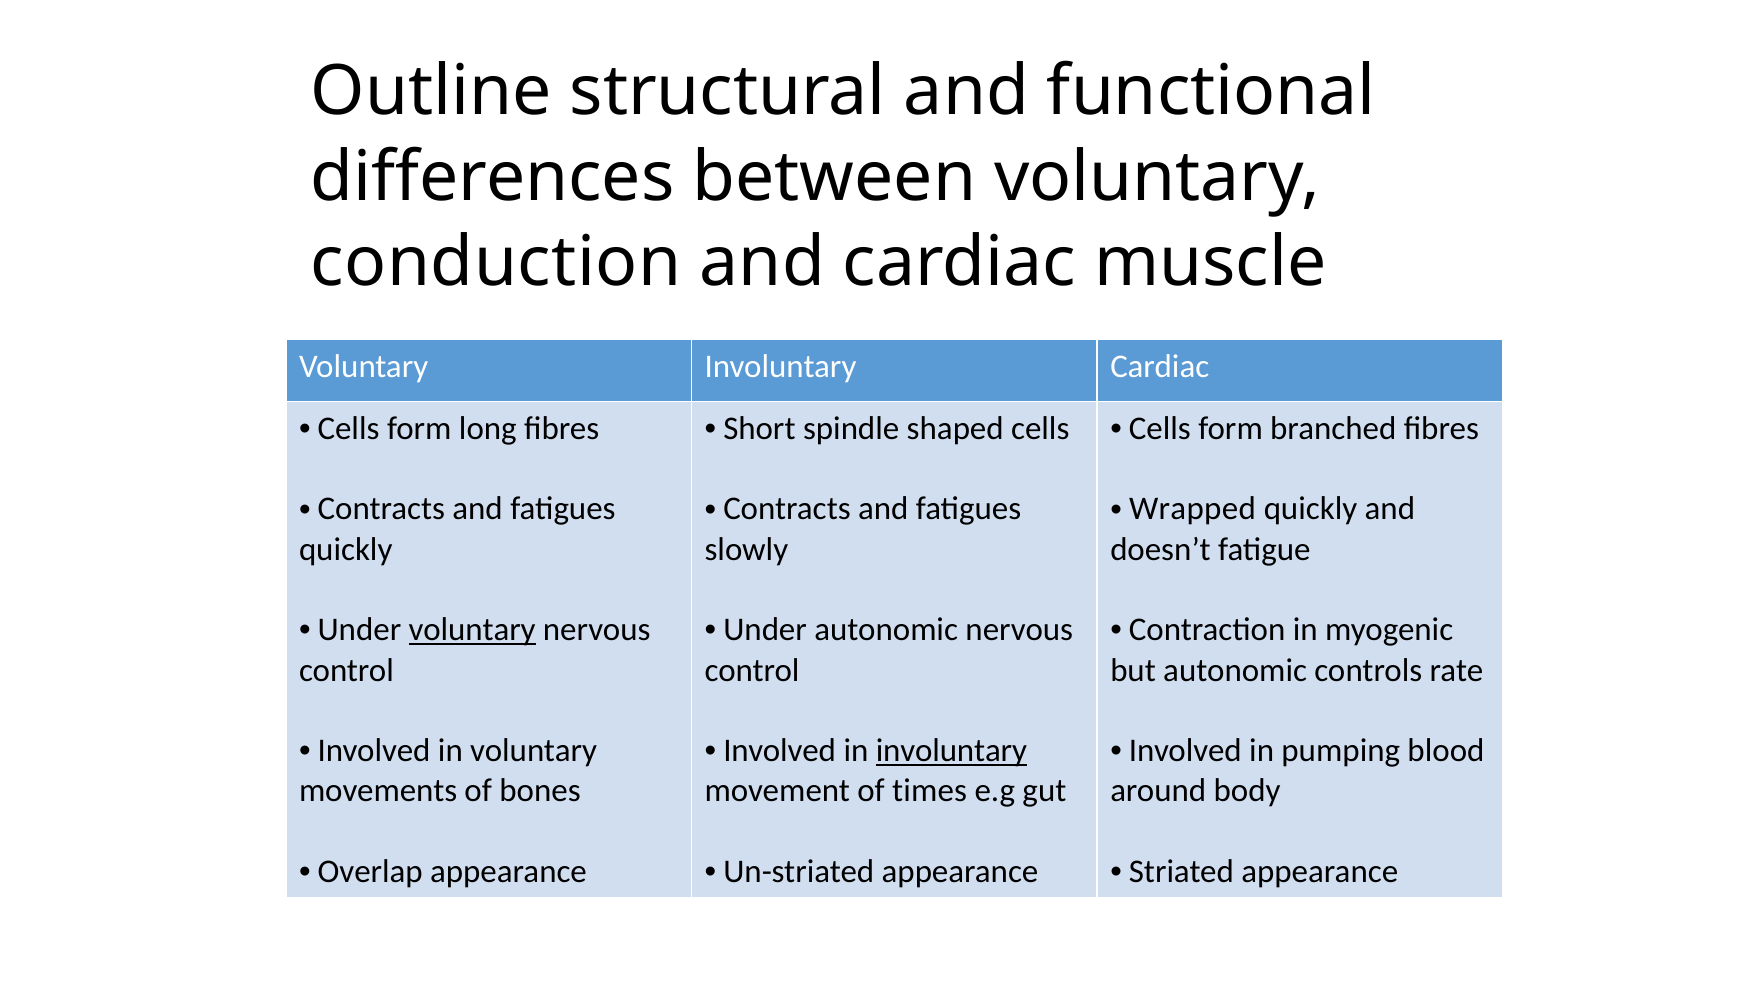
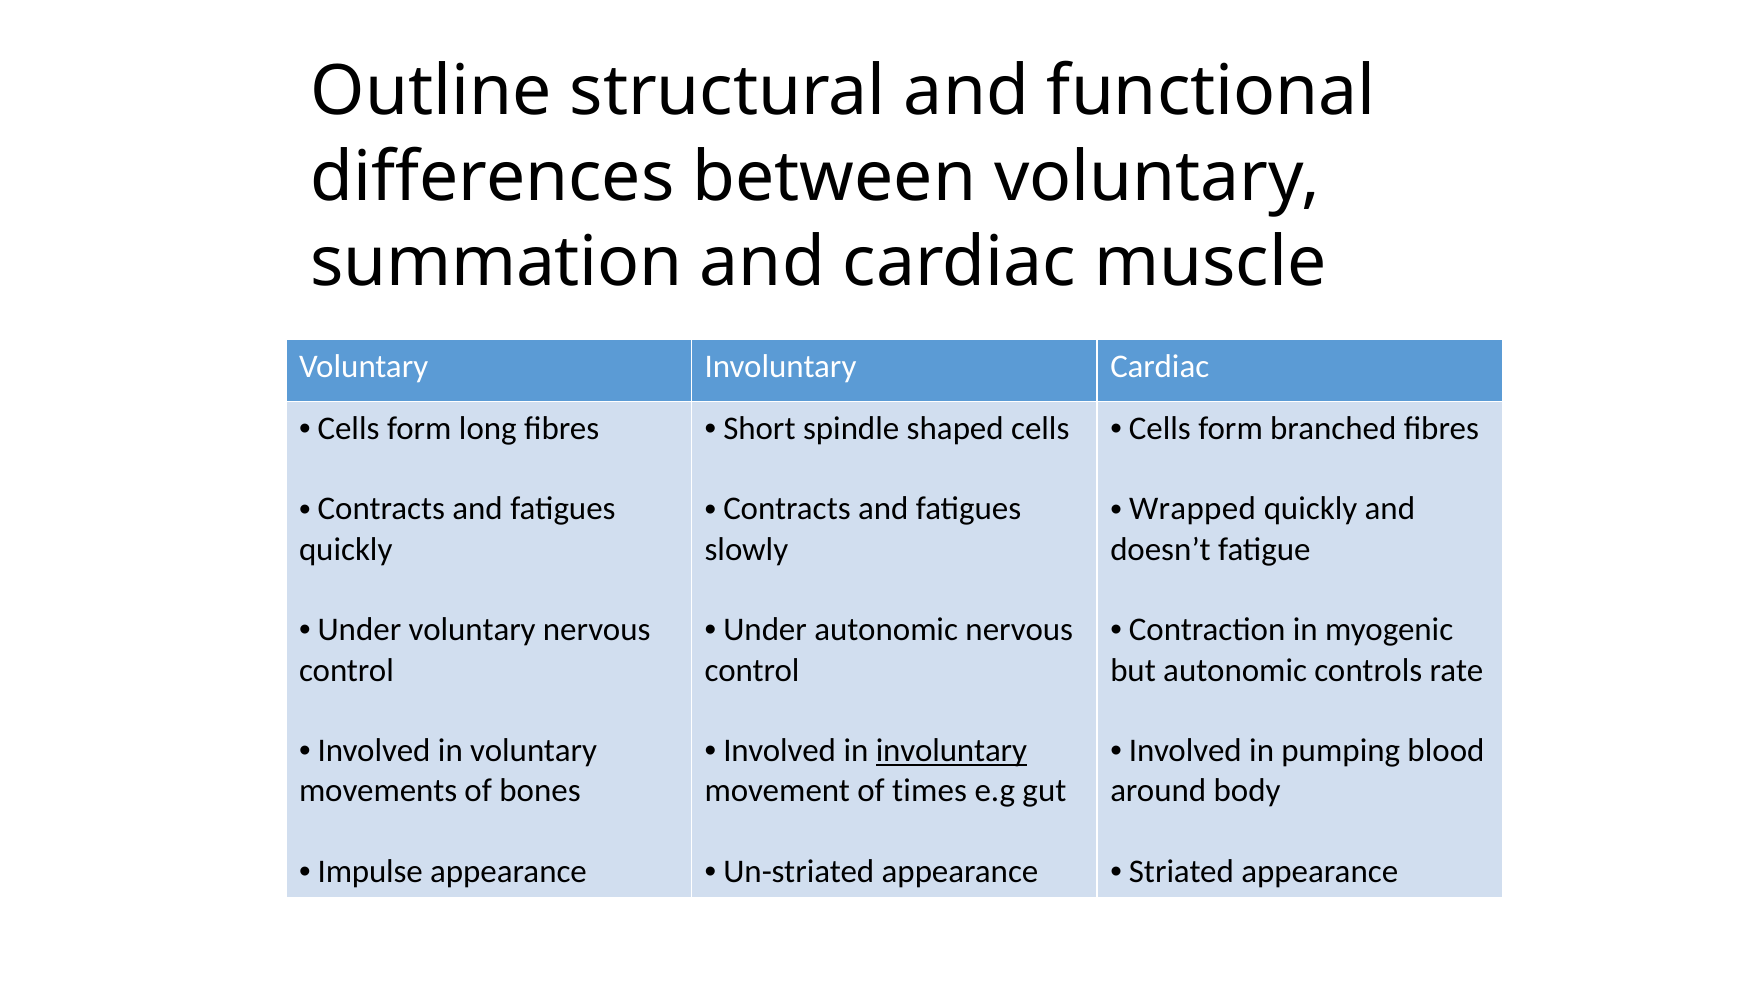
conduction: conduction -> summation (497, 263)
voluntary underline: present -> none (472, 630)
Overlap: Overlap -> Impulse (370, 871)
